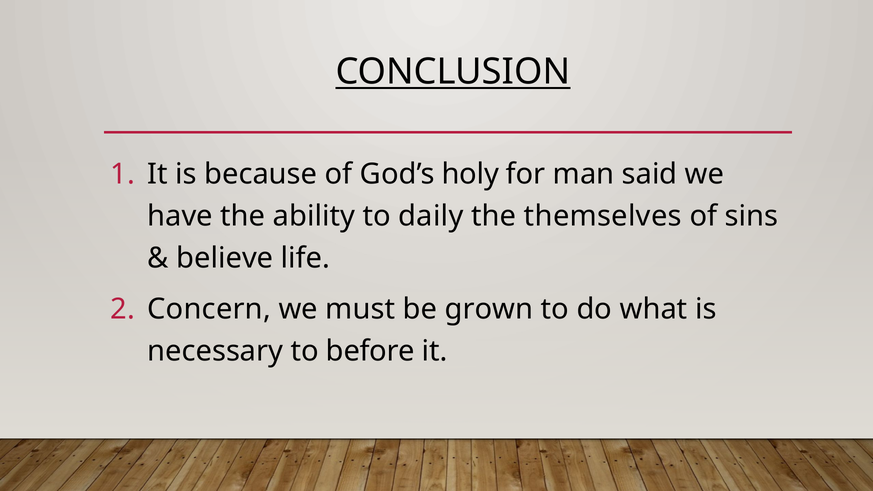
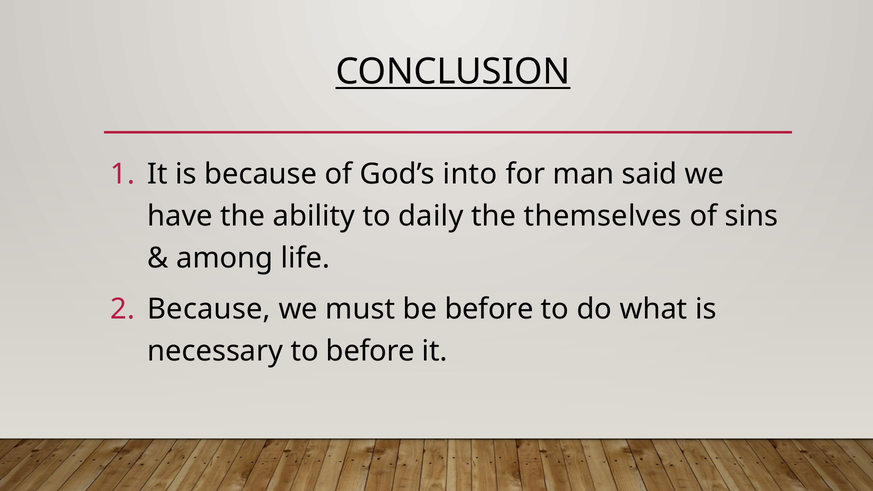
holy: holy -> into (470, 174)
believe: believe -> among (225, 258)
Concern: Concern -> Because (209, 309)
be grown: grown -> before (489, 309)
